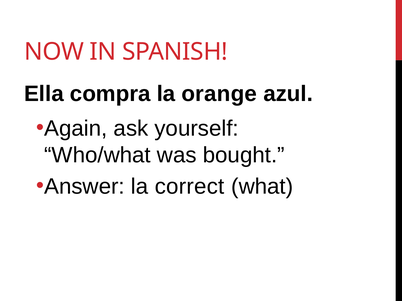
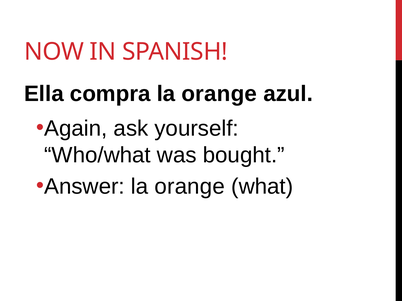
Answer la correct: correct -> orange (190, 187)
